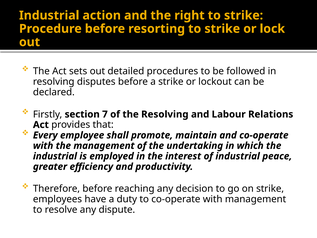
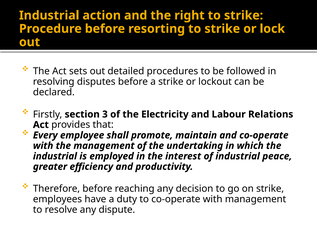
7: 7 -> 3 (105, 114)
the Resolving: Resolving -> Electricity (165, 114)
